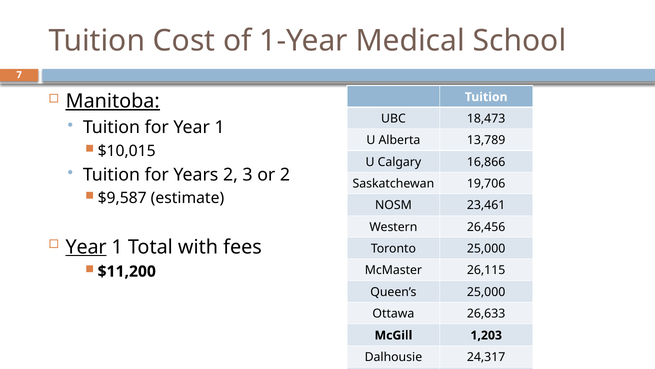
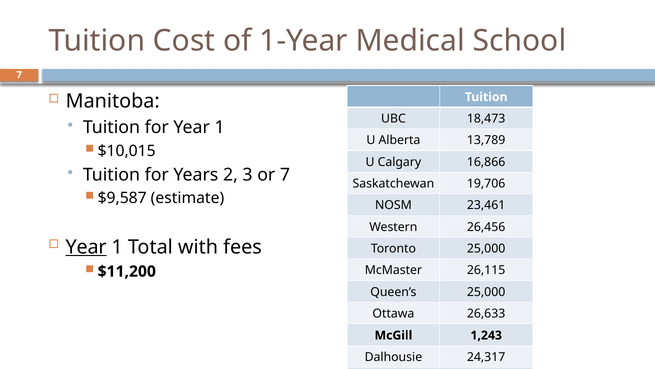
Manitoba underline: present -> none (113, 101)
or 2: 2 -> 7 (285, 175)
1,203: 1,203 -> 1,243 (486, 335)
